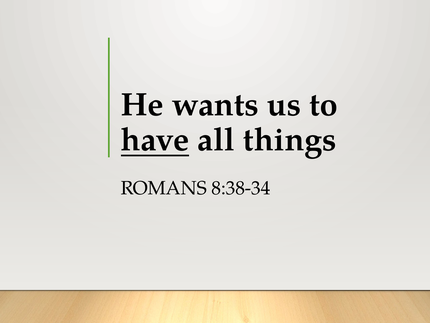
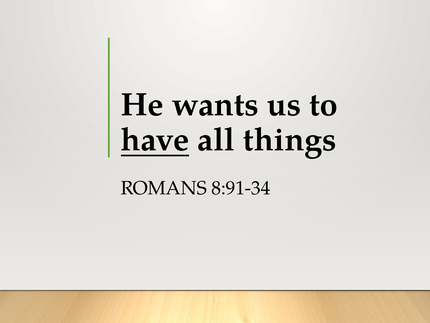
8:38-34: 8:38-34 -> 8:91-34 (241, 188)
